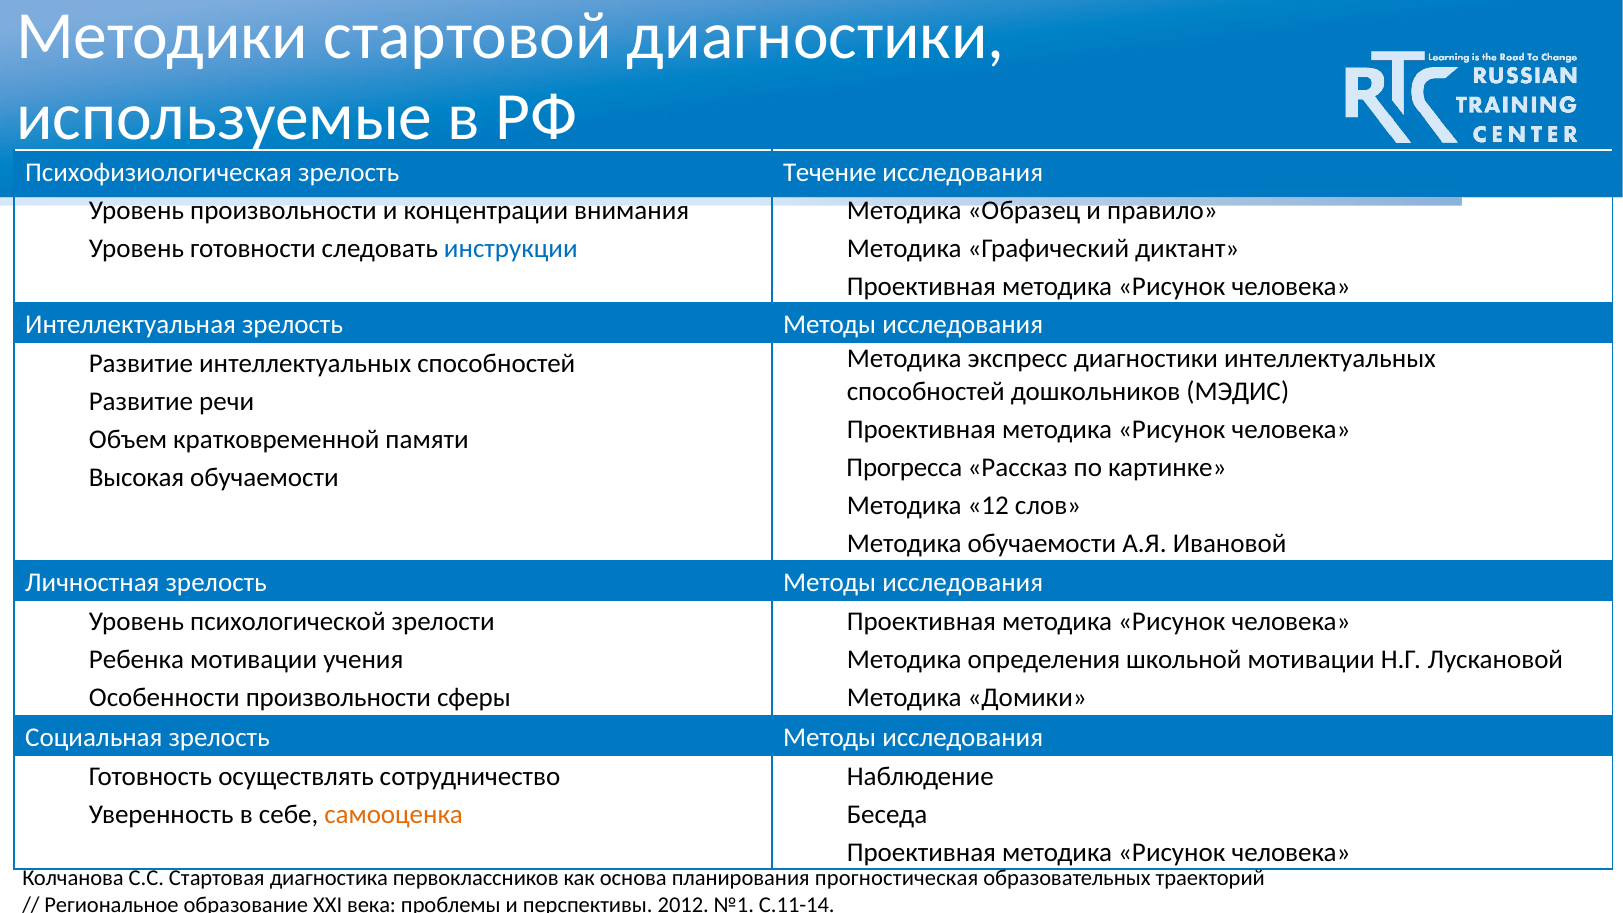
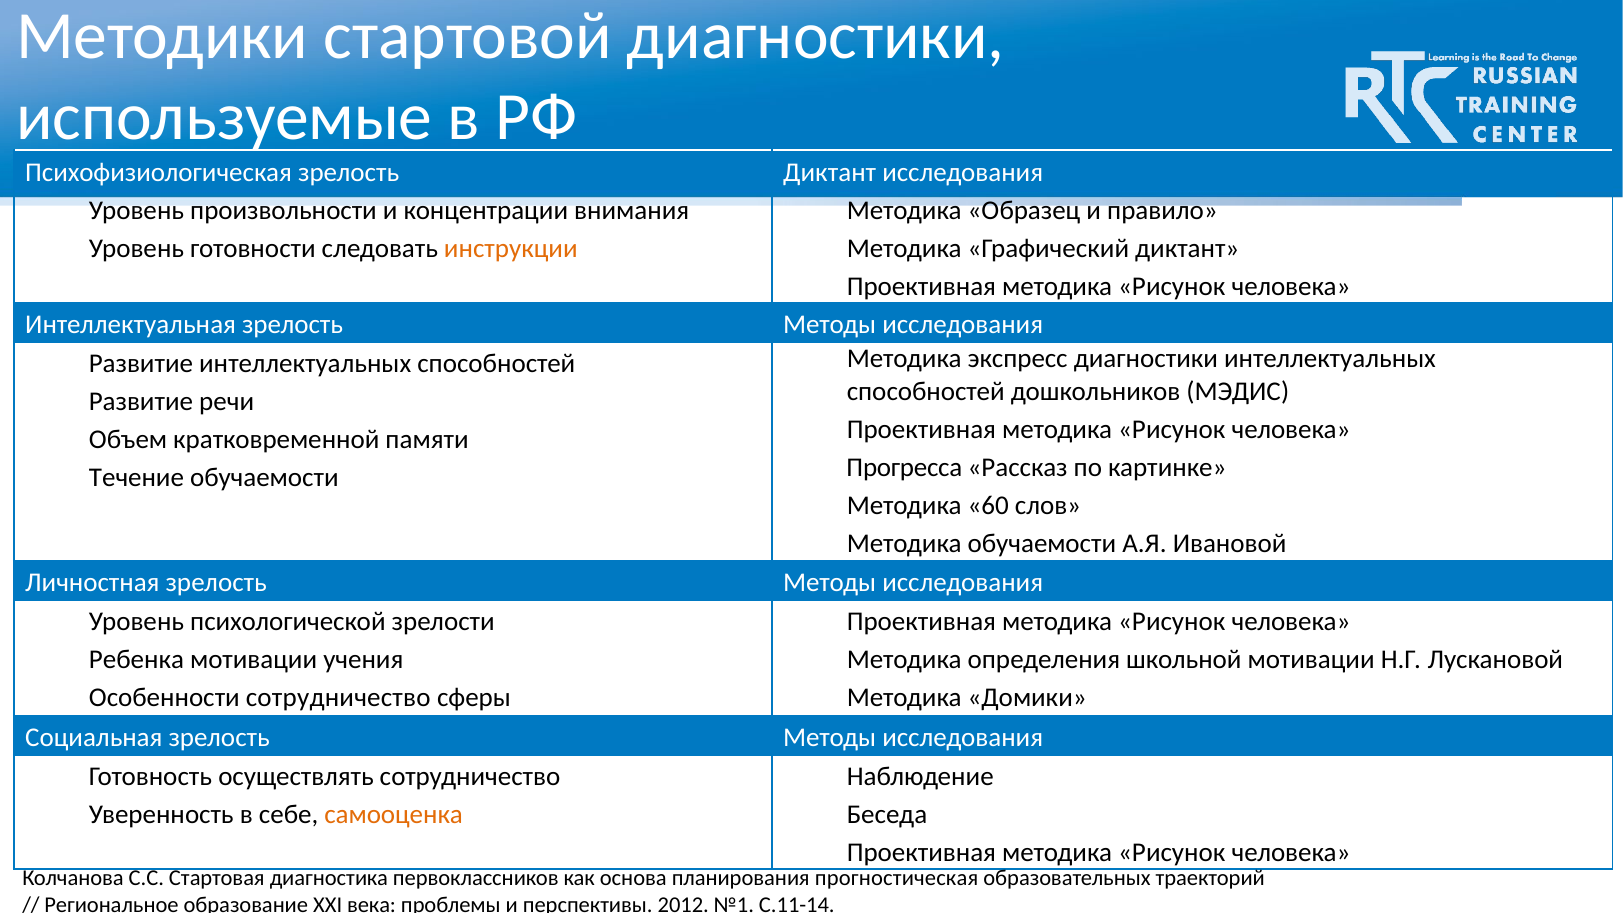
зрелость Течение: Течение -> Диктант (830, 172)
инструкции colour: blue -> orange (511, 249)
Высокая: Высокая -> Течение (136, 477)
12: 12 -> 60 (988, 505)
Особенности произвольности: произвольности -> сотрудничество (338, 697)
